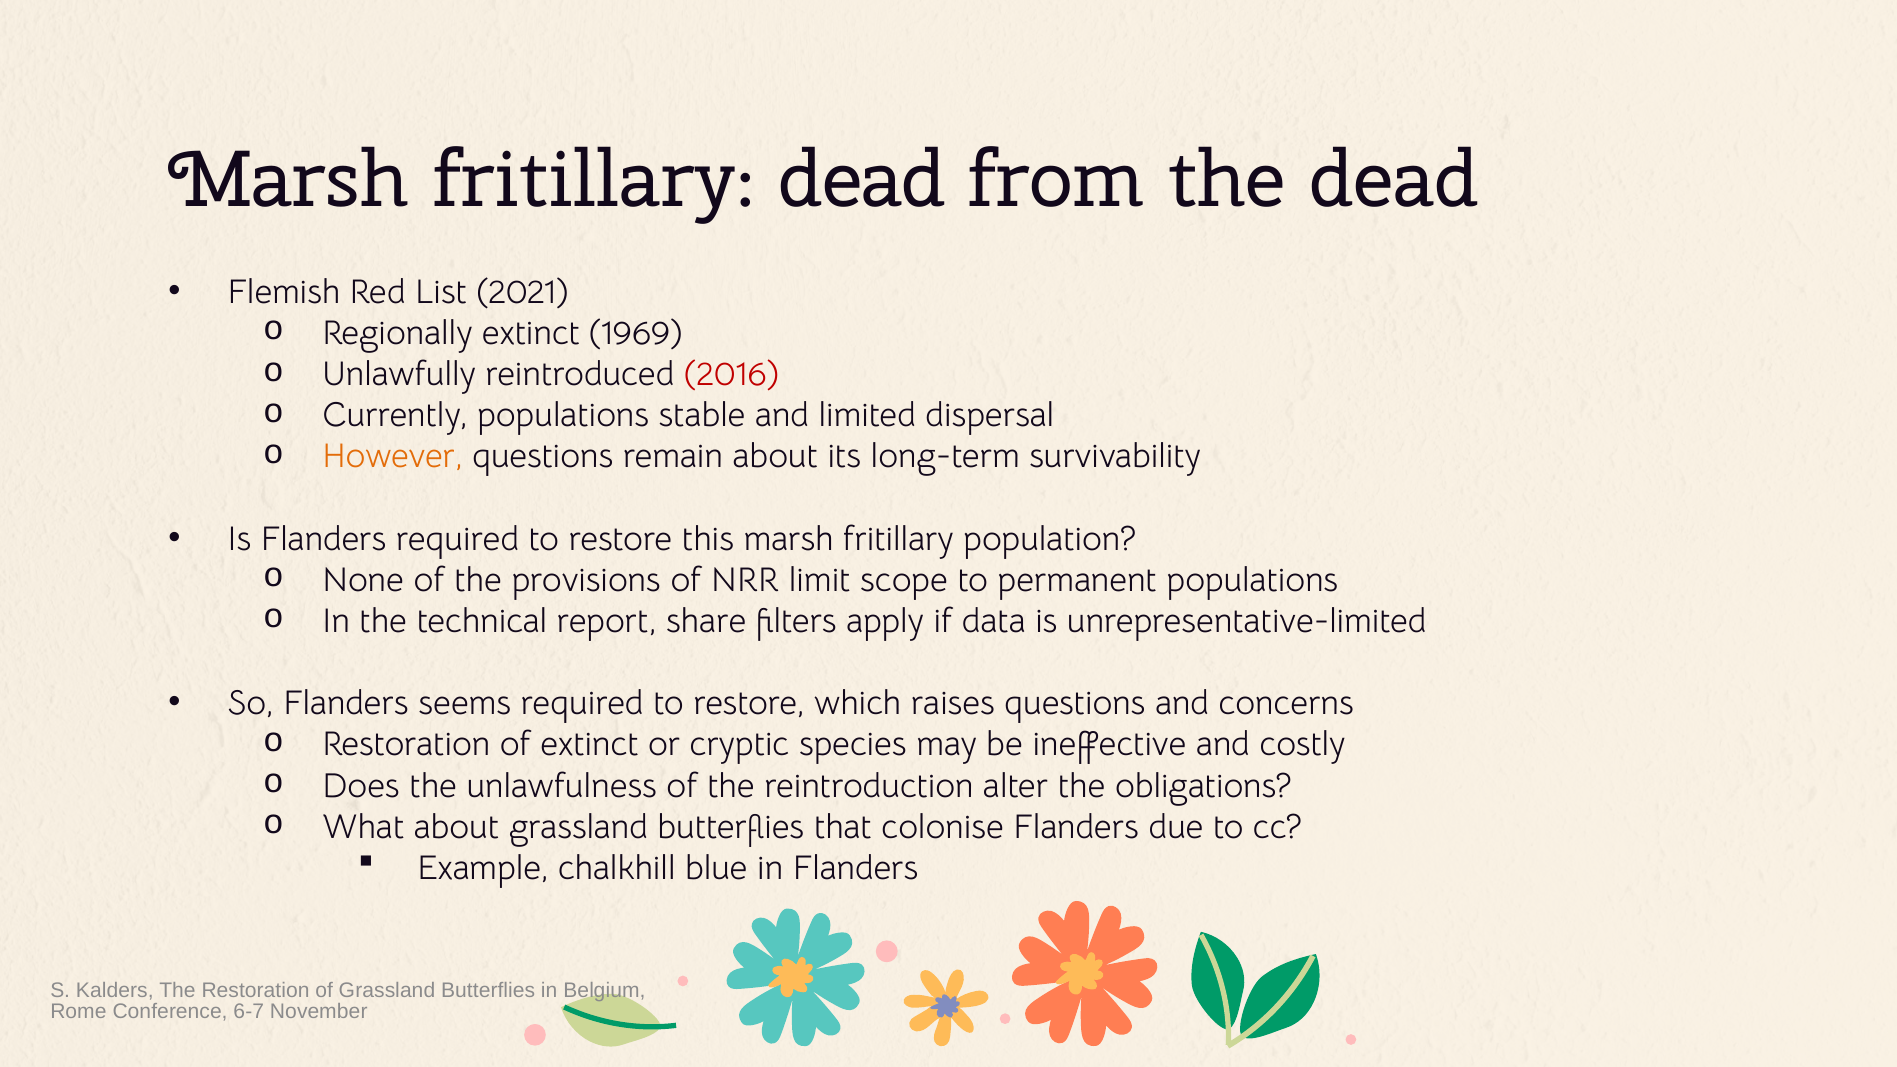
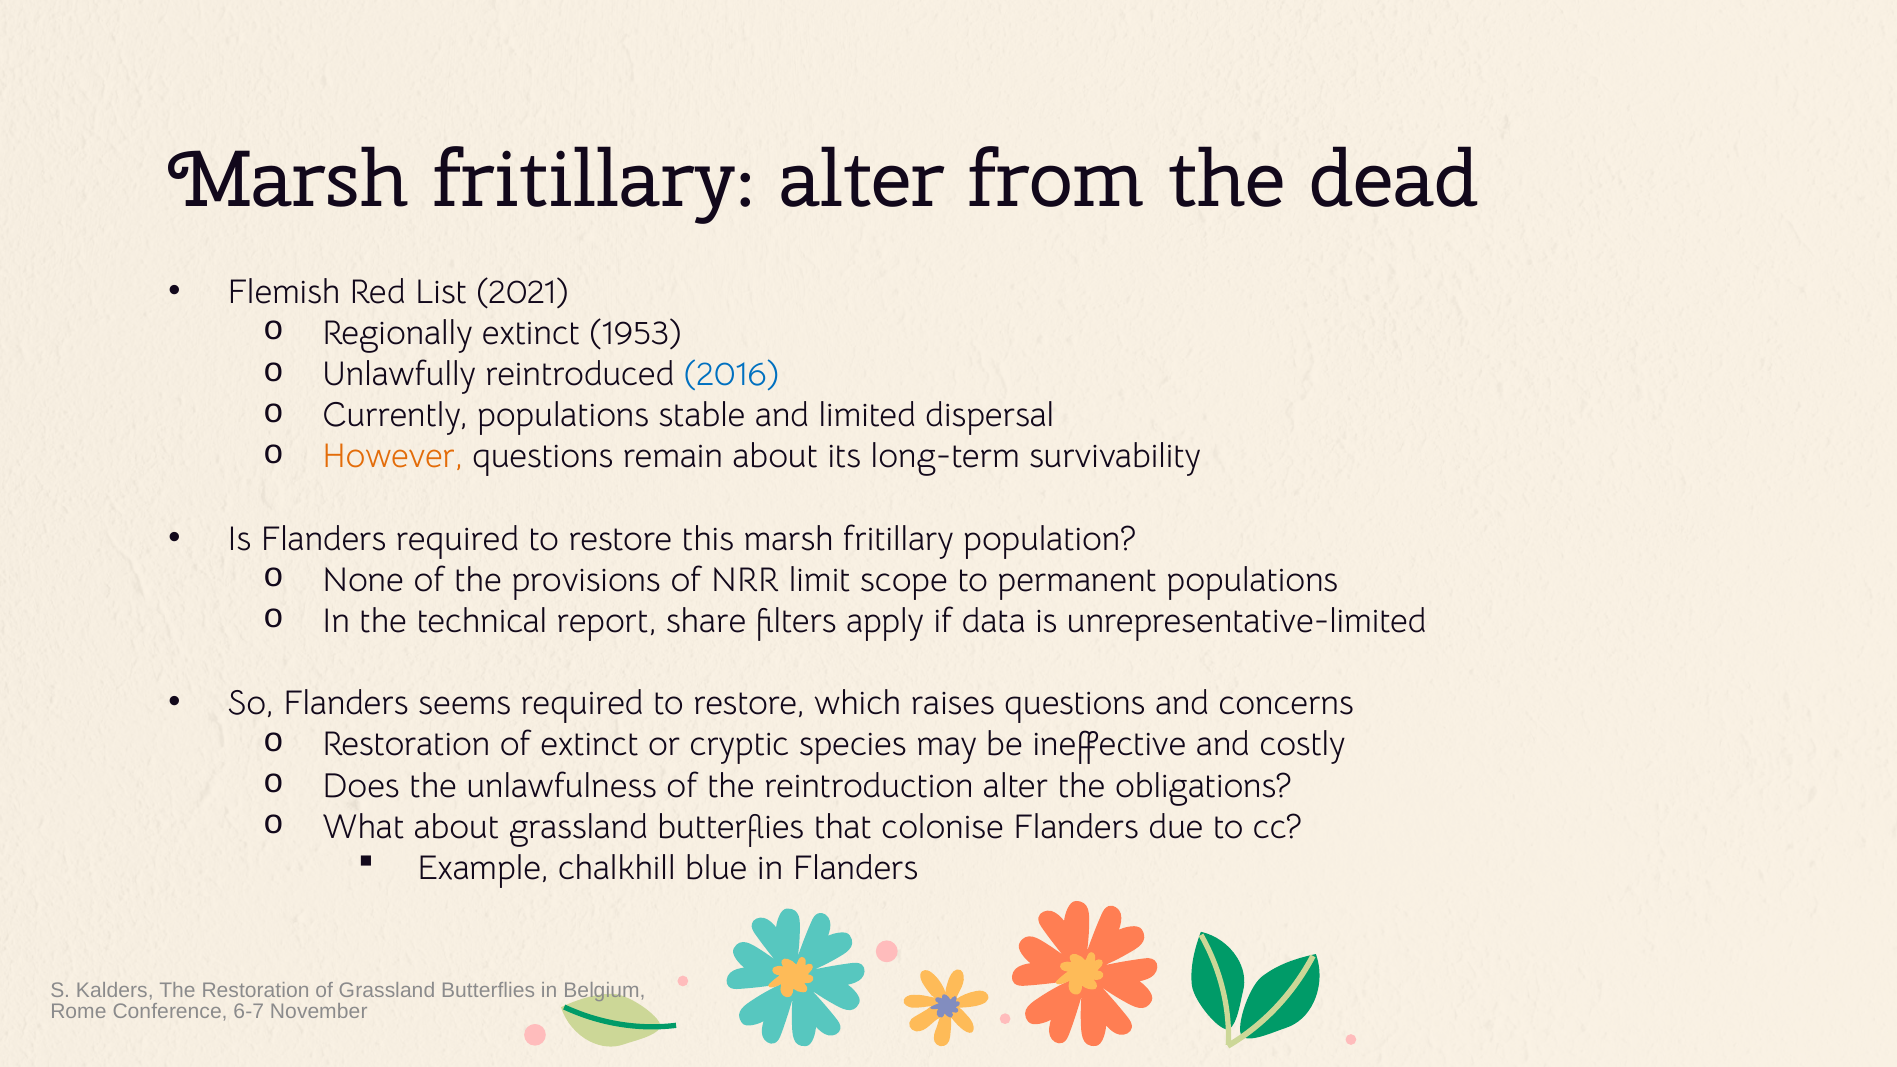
fritillary dead: dead -> alter (862, 180)
1969: 1969 -> 1953 (636, 333)
2016 colour: red -> blue (731, 374)
